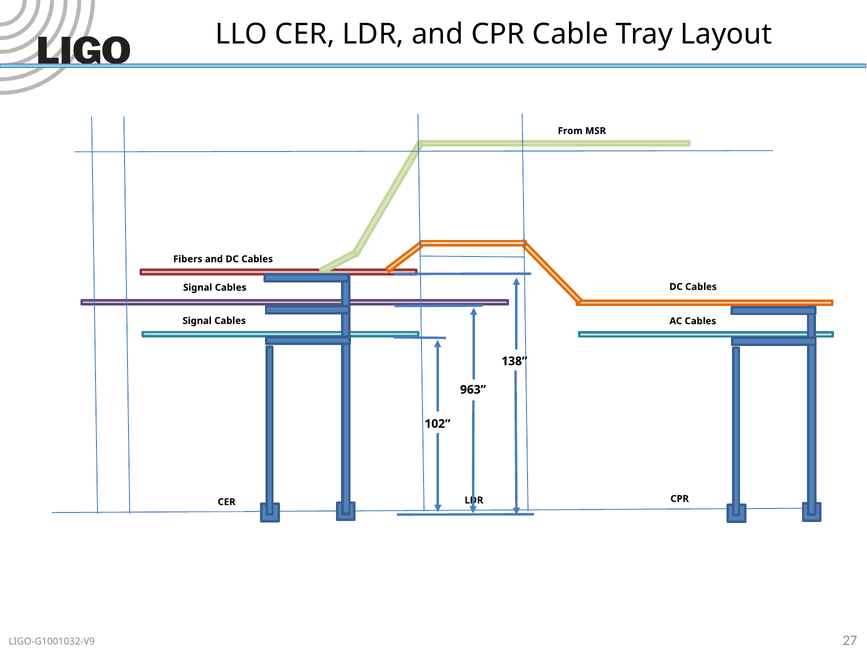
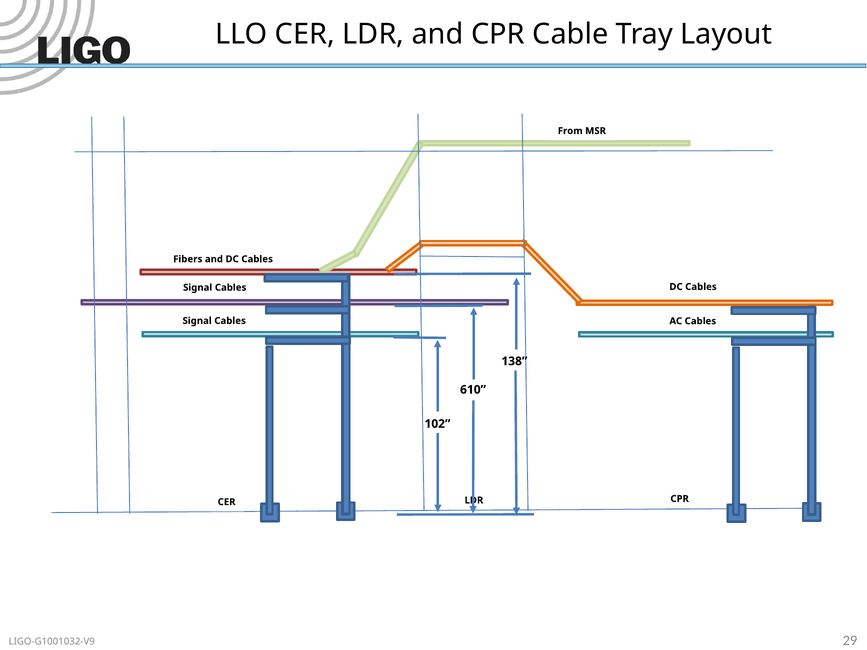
963: 963 -> 610 (473, 390)
27: 27 -> 29 (850, 641)
